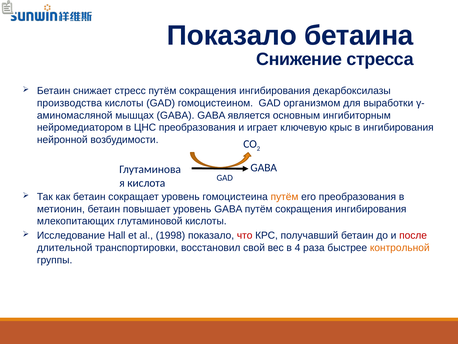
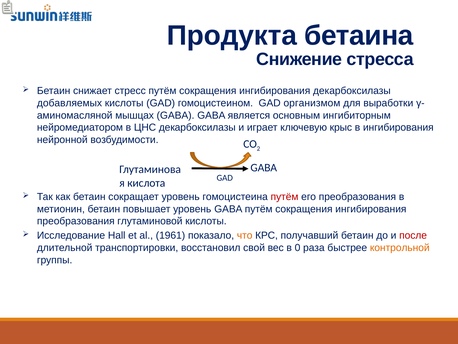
Показало: Показало -> Продукта (232, 36)
производства: производства -> добавляемых (70, 103)
ЦНС преобразования: преобразования -> декарбоксилазы (197, 127)
путём colour: orange -> red (285, 197)
млекопитающих: млекопитающих -> преобразования (76, 221)
1998: 1998 -> 1961 (170, 235)
что colour: red -> orange (245, 235)
4: 4 -> 0 (298, 247)
